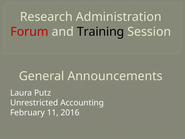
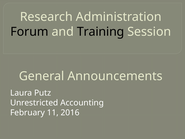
Forum colour: red -> black (29, 32)
